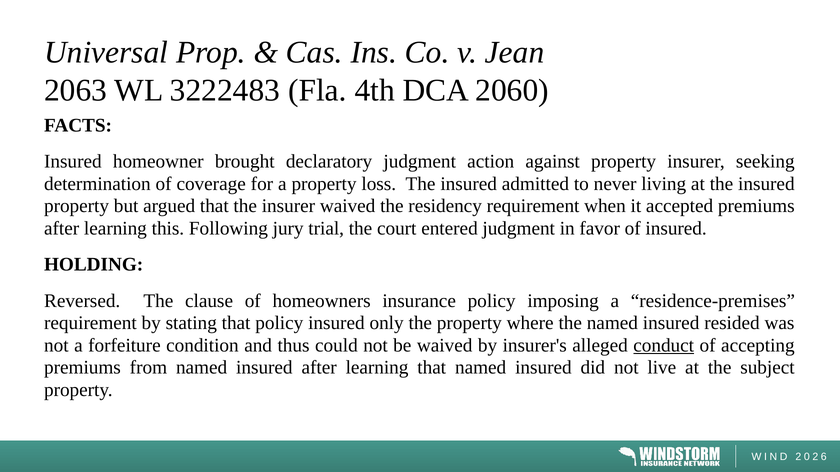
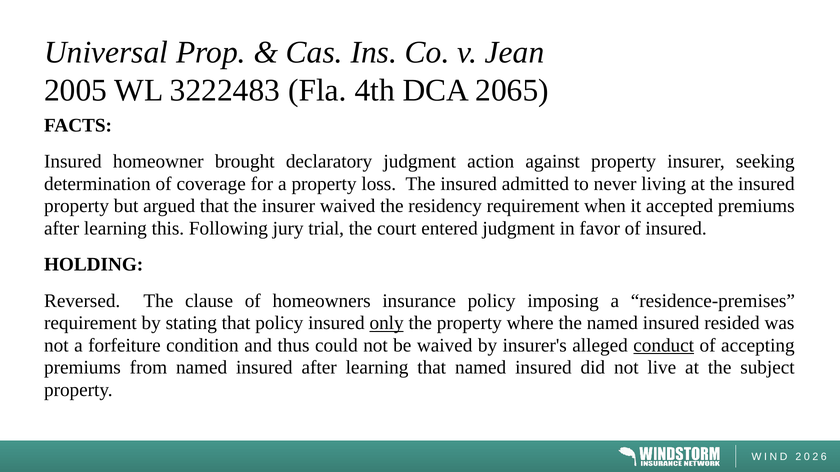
2063: 2063 -> 2005 (76, 90)
2060: 2060 -> 2065 (512, 90)
only underline: none -> present (387, 323)
